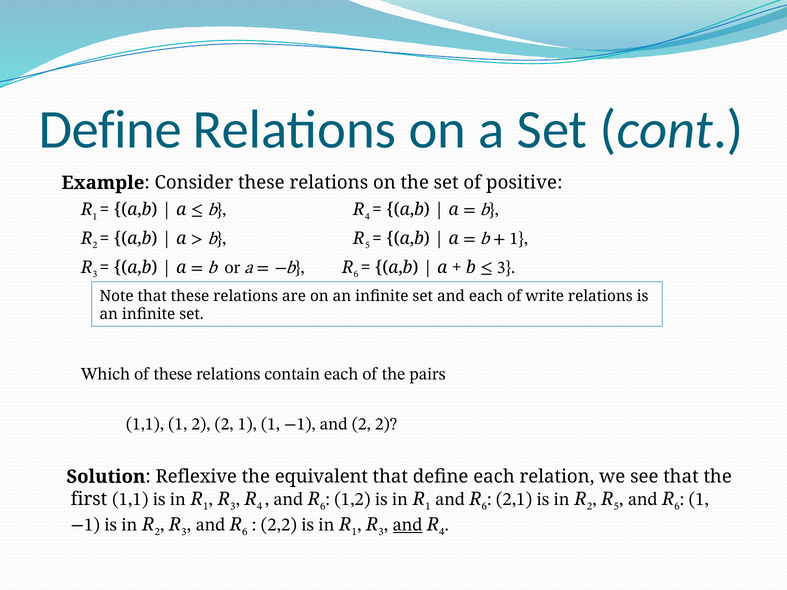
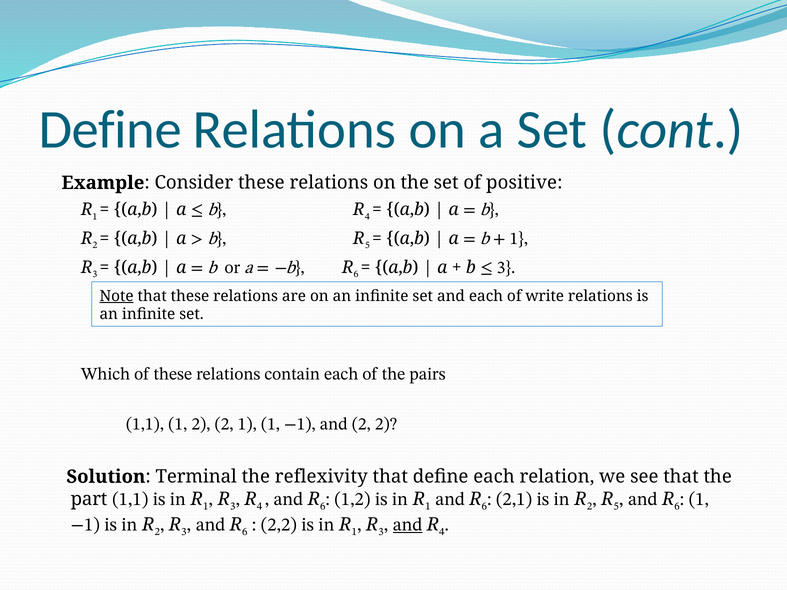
Note underline: none -> present (117, 296)
Reflexive: Reflexive -> Terminal (196, 477)
equivalent: equivalent -> reflexivity (321, 477)
first: first -> part (89, 499)
